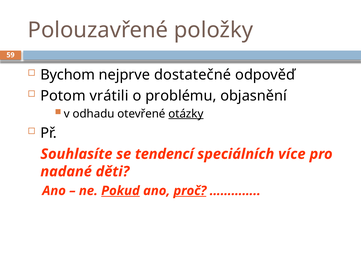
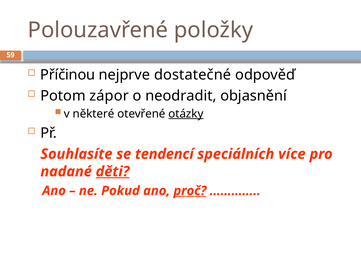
Bychom: Bychom -> Příčinou (68, 75)
vrátili: vrátili -> zápor (109, 96)
problému: problému -> neodradit (181, 96)
odhadu: odhadu -> některé (94, 114)
děti underline: none -> present (113, 171)
Pokud underline: present -> none (120, 191)
